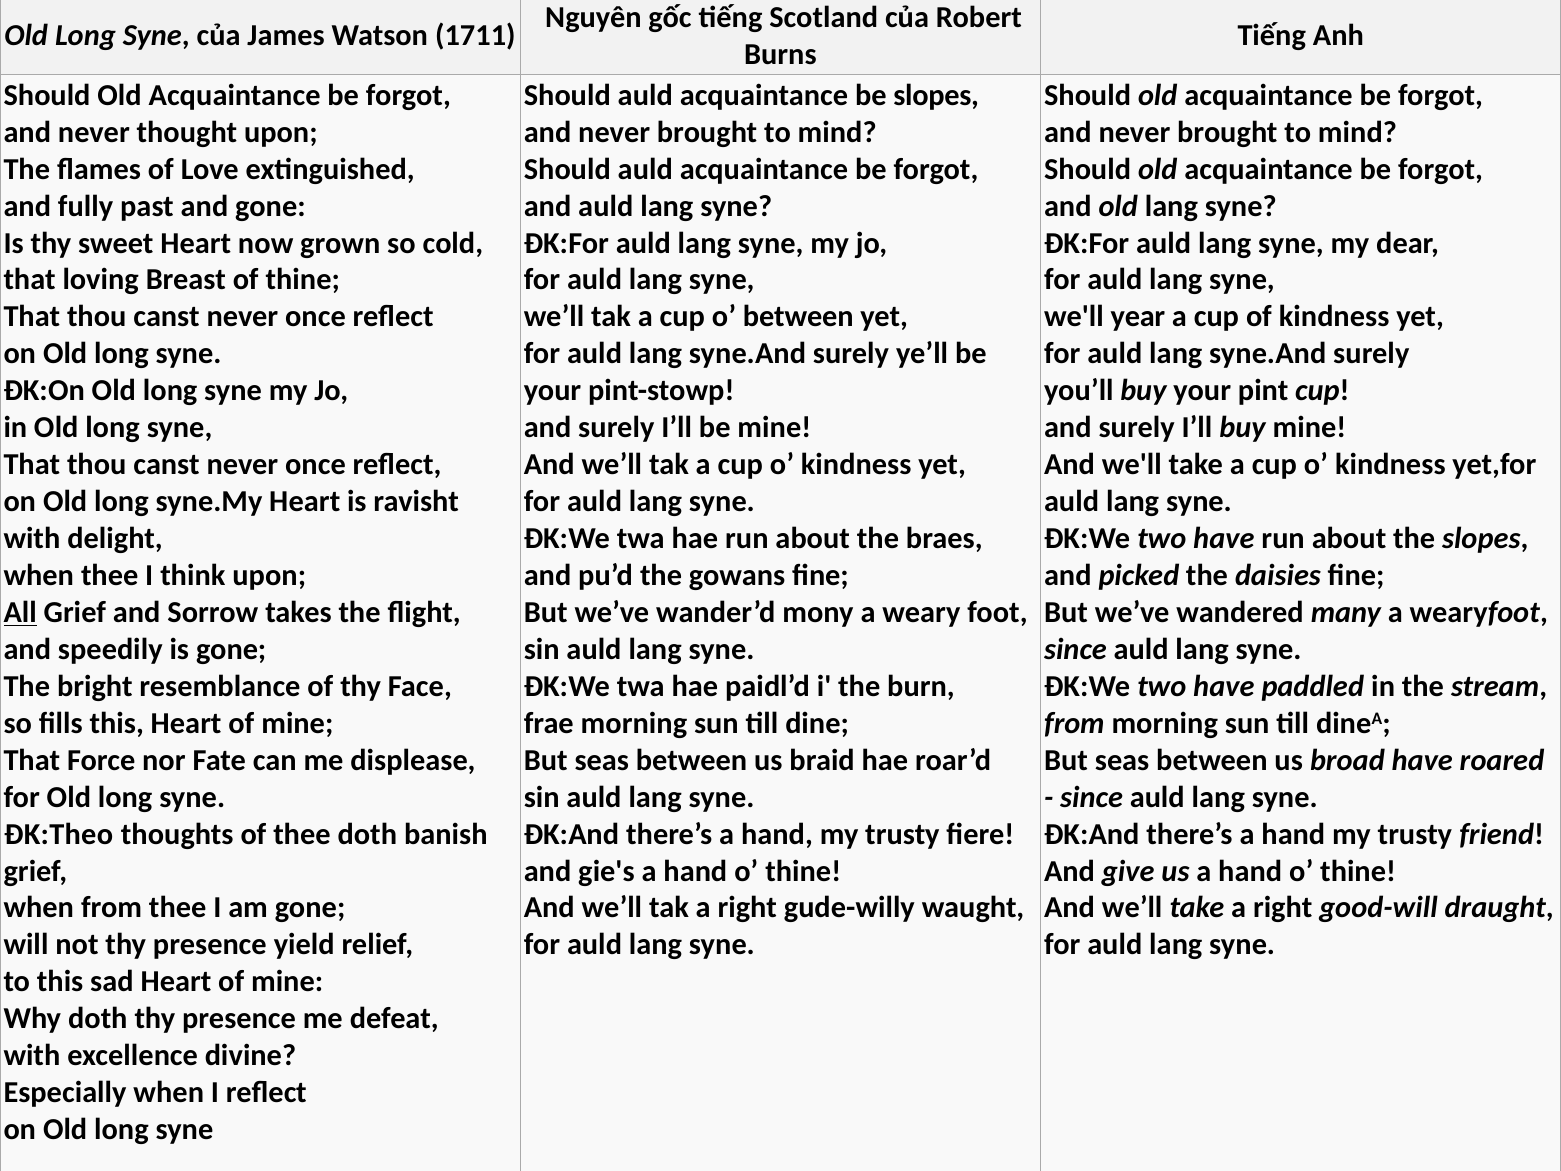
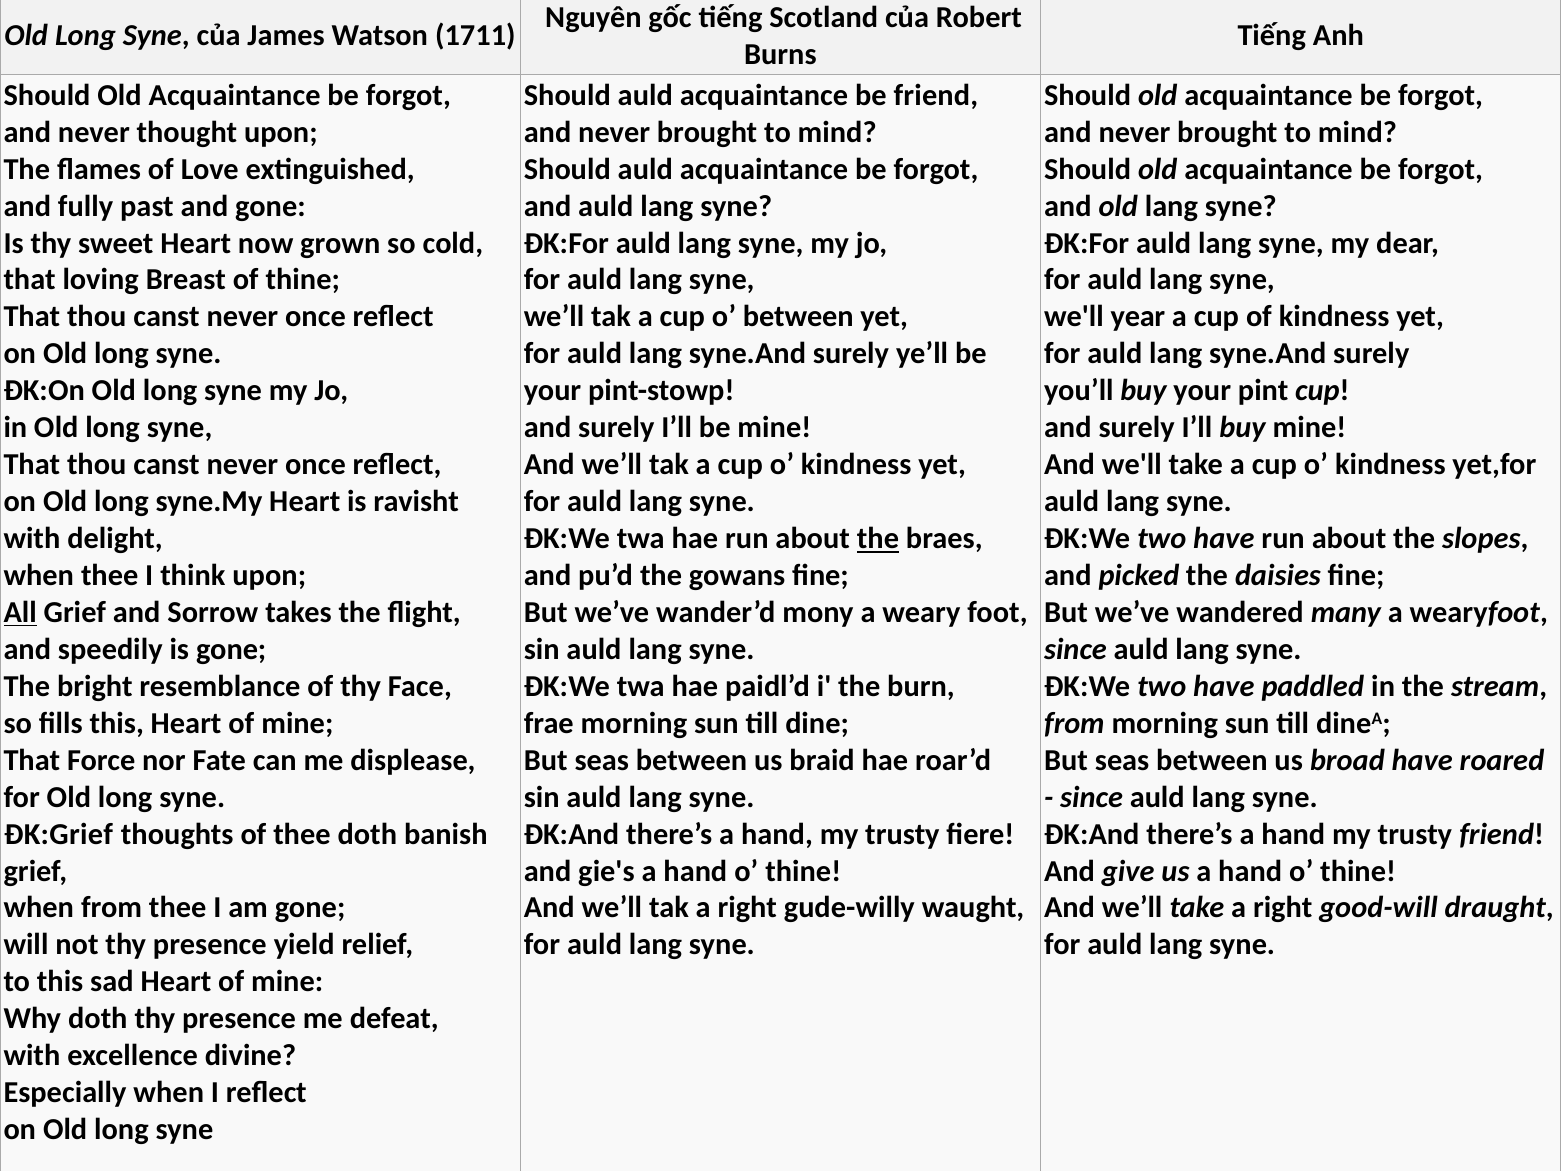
be slopes: slopes -> friend (936, 95)
the underline: none -> present (878, 538)
ĐK:Theo: ĐK:Theo -> ĐK:Grief (59, 834)
